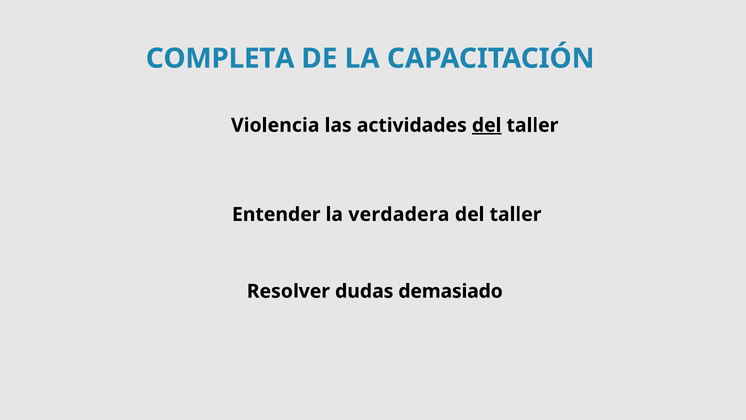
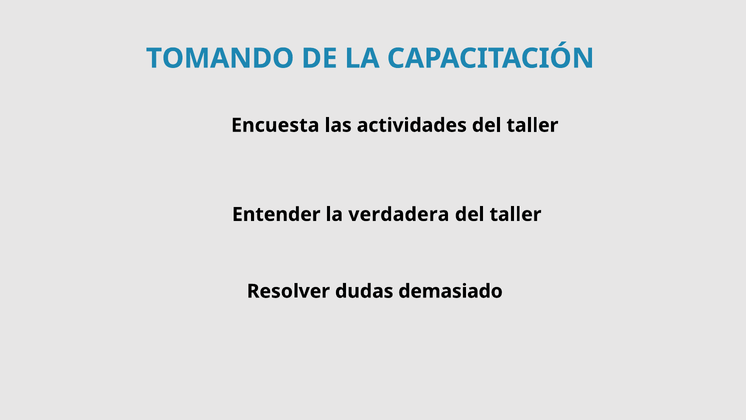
COMPLETA: COMPLETA -> TOMANDO (220, 58)
Violencia: Violencia -> Encuesta (275, 125)
del underline: present -> none (487, 125)
